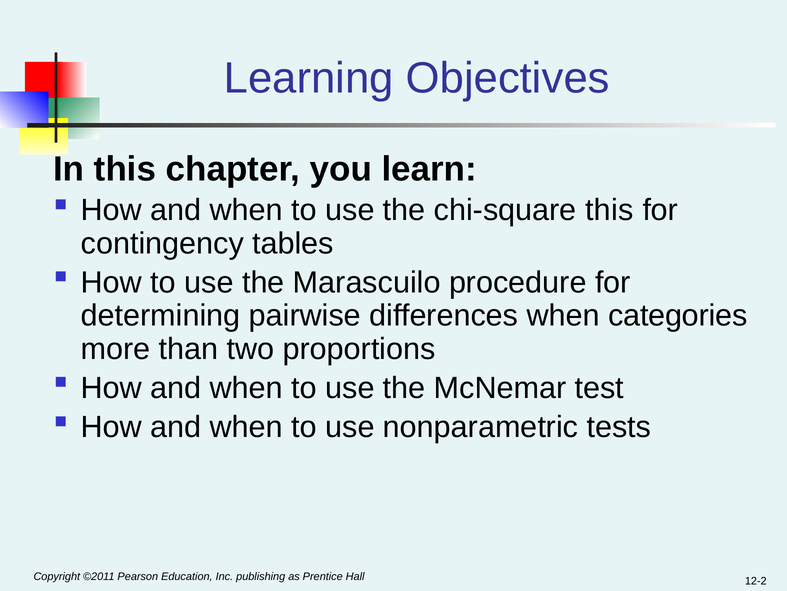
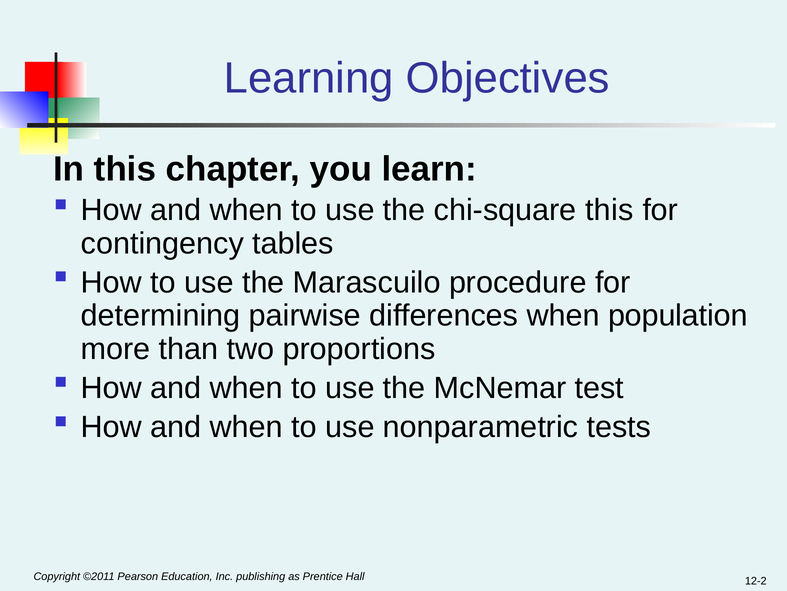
categories: categories -> population (678, 315)
